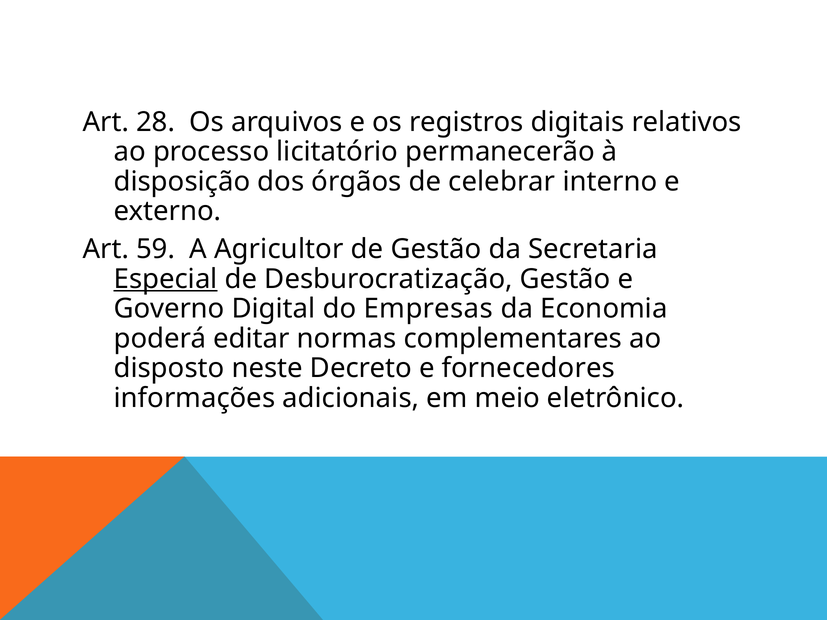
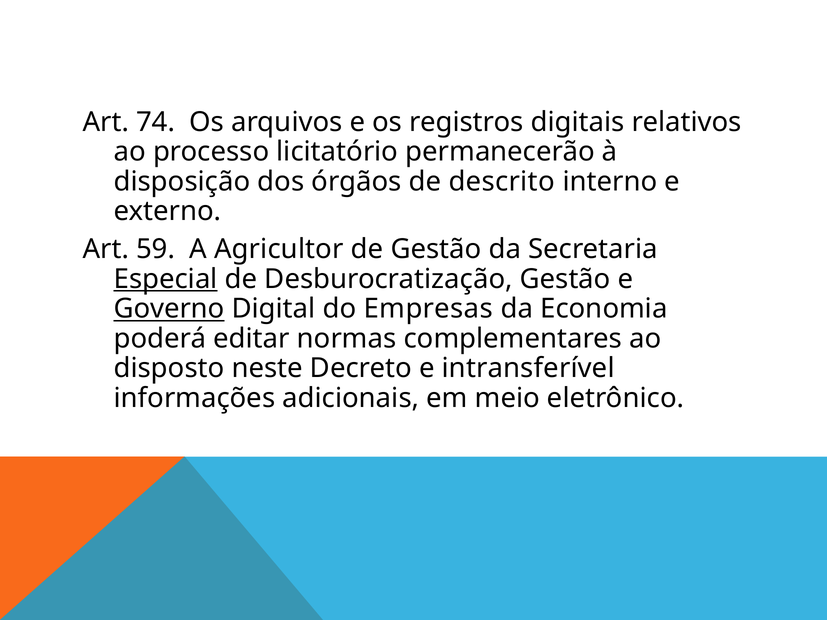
28: 28 -> 74 (156, 122)
celebrar: celebrar -> descrito (502, 182)
Governo underline: none -> present (169, 309)
fornecedores: fornecedores -> intransferível (528, 368)
